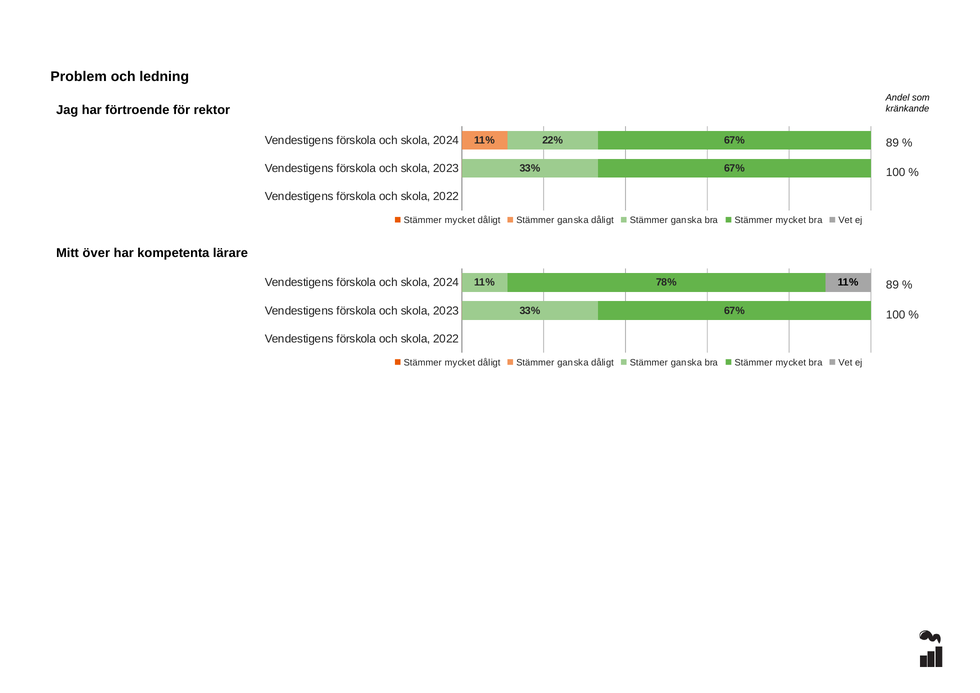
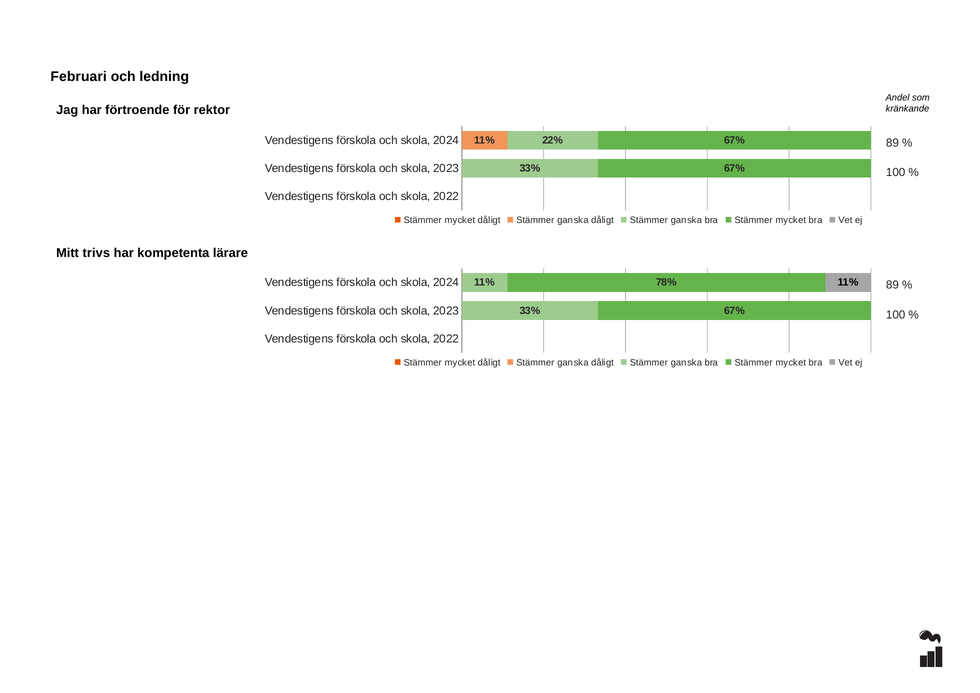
Problem: Problem -> Februari (79, 77)
över: över -> trivs (96, 253)
